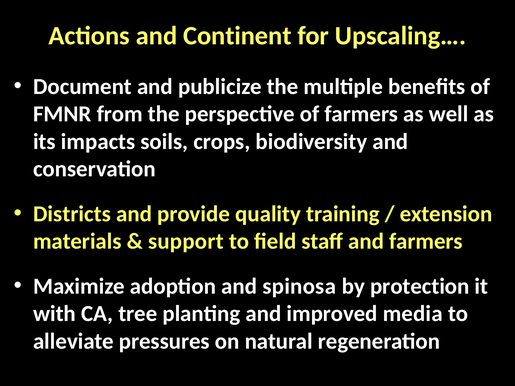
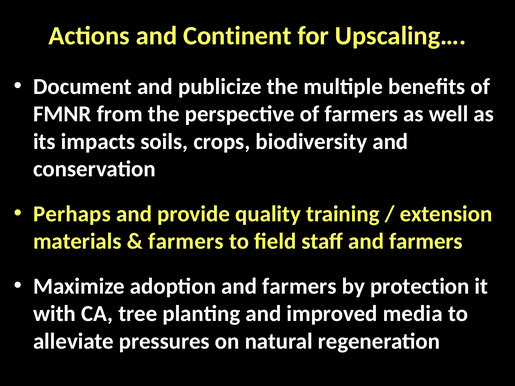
Districts: Districts -> Perhaps (72, 214)
support: support -> farmers (186, 242)
adoption and spinosa: spinosa -> farmers (299, 286)
